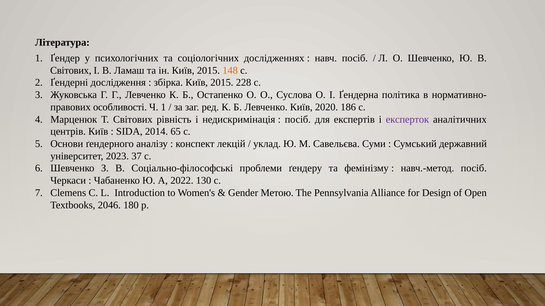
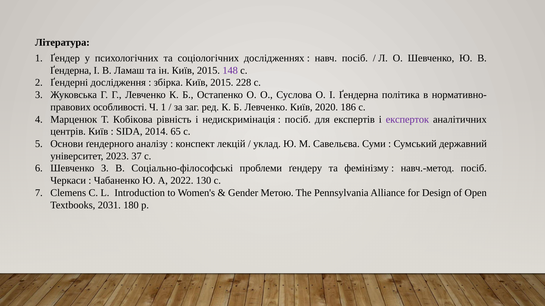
Світових: Світових -> Ґендерна (71, 71)
148 colour: orange -> purple (230, 71)
Т Світових: Світових -> Кобікова (133, 120)
2046: 2046 -> 2031 (109, 205)
